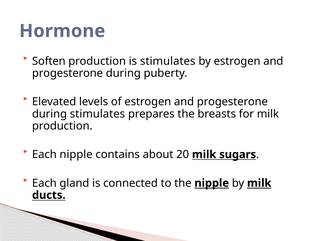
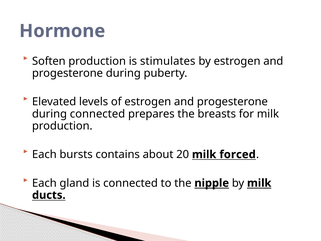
during stimulates: stimulates -> connected (97, 114)
Each nipple: nipple -> bursts (76, 154)
sugars: sugars -> forced (238, 154)
